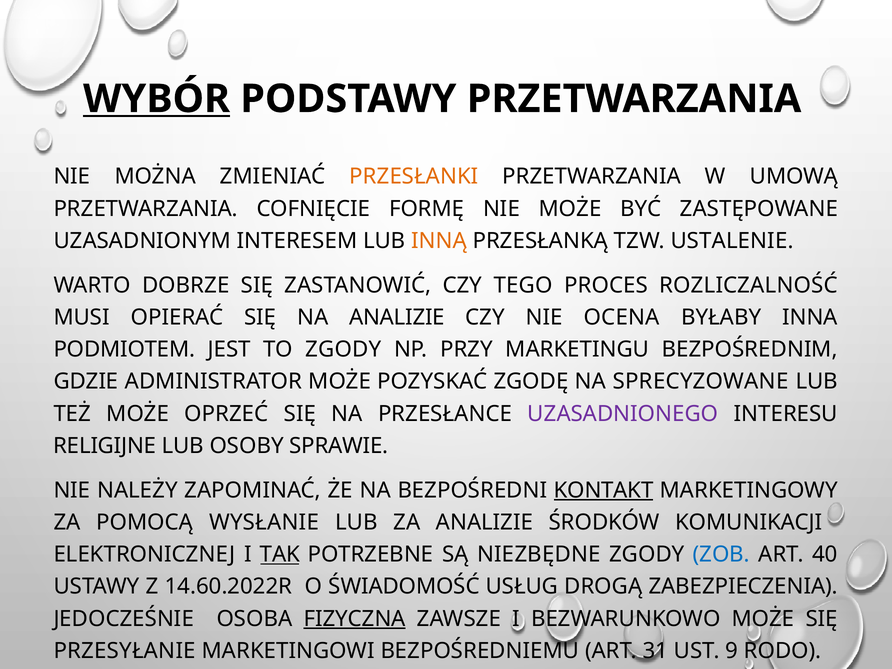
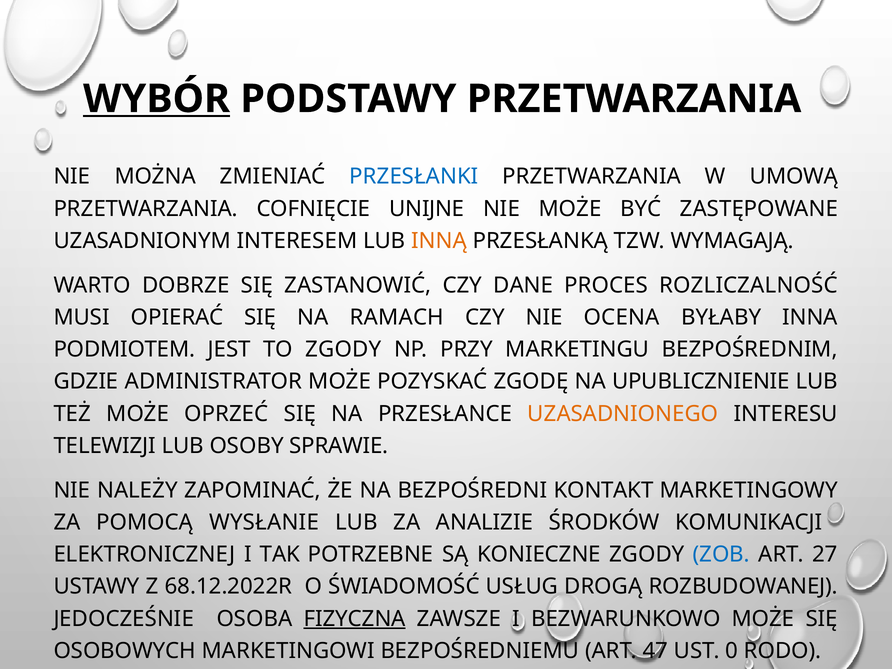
PRZESŁANKI colour: orange -> blue (414, 177)
FORMĘ: FORMĘ -> UNIJNE (427, 209)
USTALENIE: USTALENIE -> WYMAGAJĄ (732, 241)
TEGO: TEGO -> DANE (523, 285)
NA ANALIZIE: ANALIZIE -> RAMACH (397, 317)
SPRECYZOWANE: SPRECYZOWANE -> UPUBLICZNIENIE (701, 382)
UZASADNIONEGO colour: purple -> orange (623, 414)
RELIGIJNE: RELIGIJNE -> TELEWIZJI (105, 446)
KONTAKT underline: present -> none (604, 490)
TAK underline: present -> none (280, 554)
NIEZBĘDNE: NIEZBĘDNE -> KONIECZNE (539, 554)
40: 40 -> 27 (825, 554)
14.60.2022R: 14.60.2022R -> 68.12.2022R (228, 587)
ZABEZPIECZENIA: ZABEZPIECZENIA -> ROZBUDOWANEJ (743, 587)
PRZESYŁANIE: PRZESYŁANIE -> OSOBOWYCH (125, 651)
31: 31 -> 47 (655, 651)
9: 9 -> 0 (732, 651)
